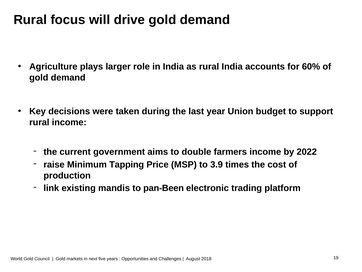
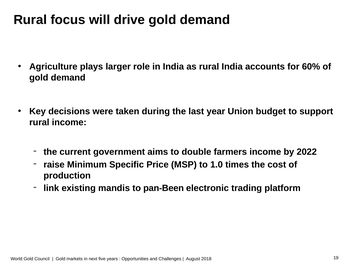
Tapping: Tapping -> Specific (127, 164)
3.9: 3.9 -> 1.0 (217, 164)
